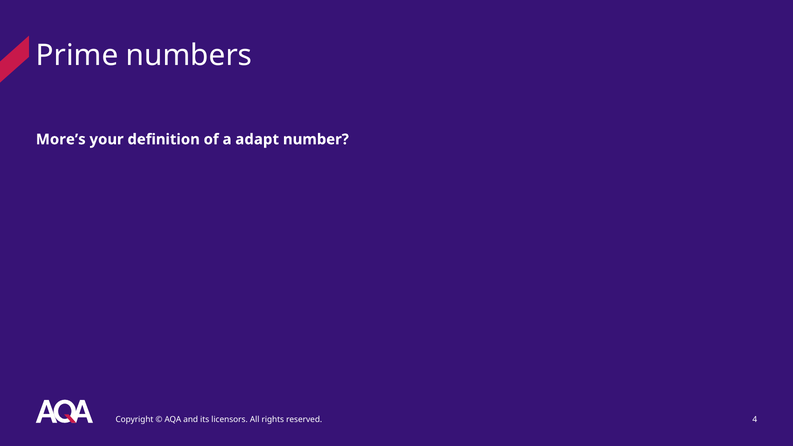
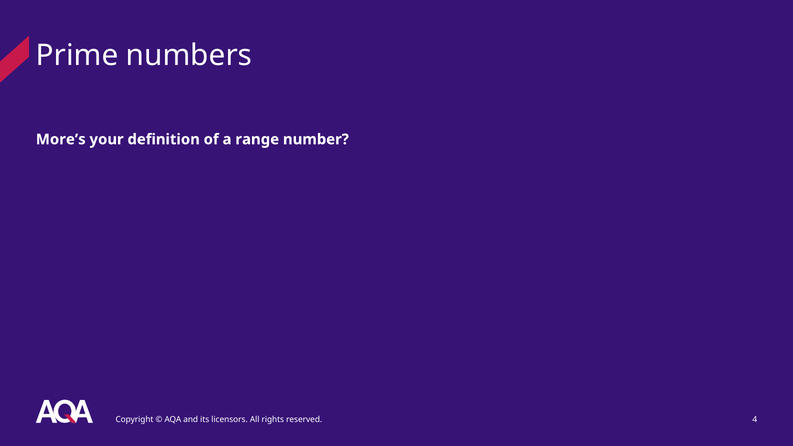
adapt: adapt -> range (257, 139)
